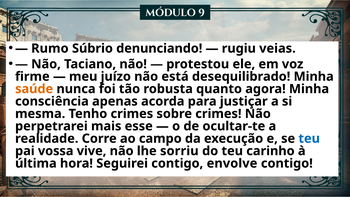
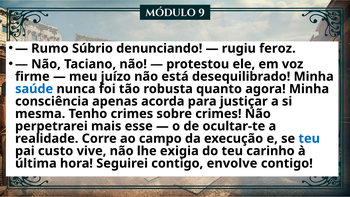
veias: veias -> feroz (277, 48)
saúde colour: orange -> blue (34, 89)
vossa: vossa -> custo (56, 151)
sorriu: sorriu -> exigia (179, 151)
